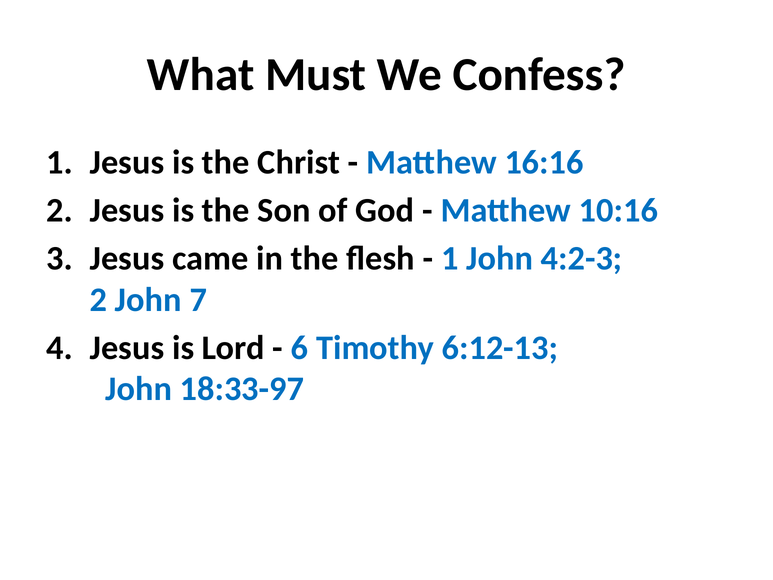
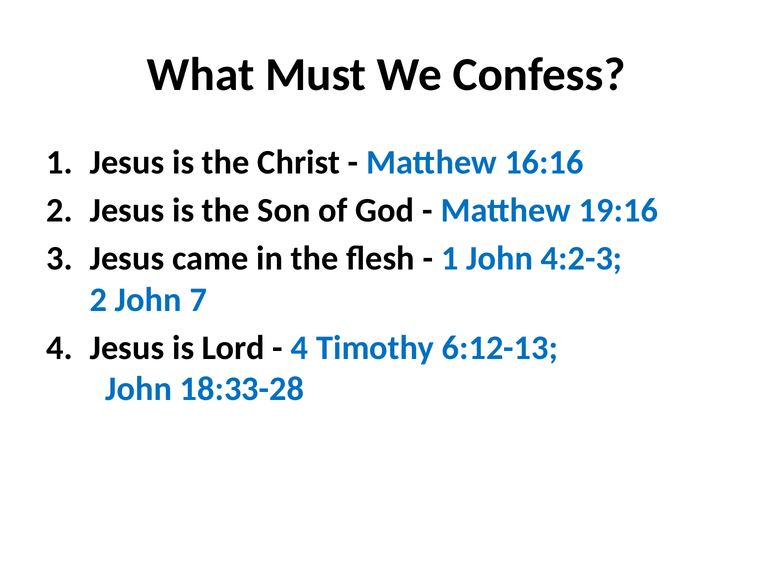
10:16: 10:16 -> 19:16 (618, 210)
6: 6 -> 4 (300, 348)
18:33-97: 18:33-97 -> 18:33-28 (242, 389)
